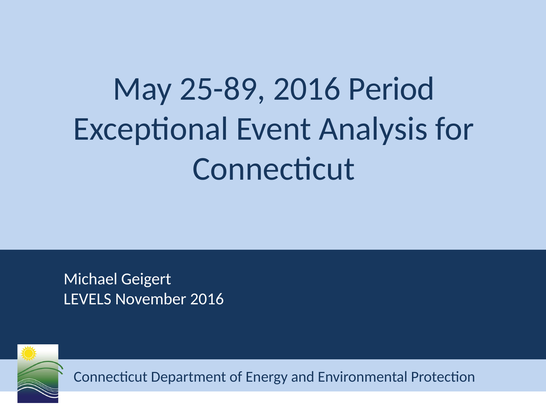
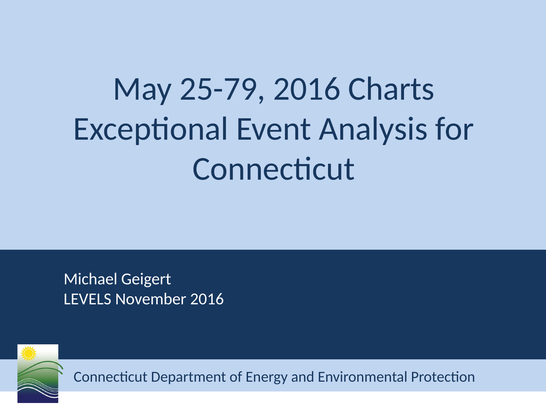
25-89: 25-89 -> 25-79 (223, 89)
Period: Period -> Charts (391, 89)
